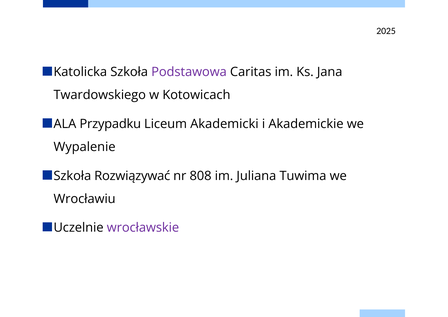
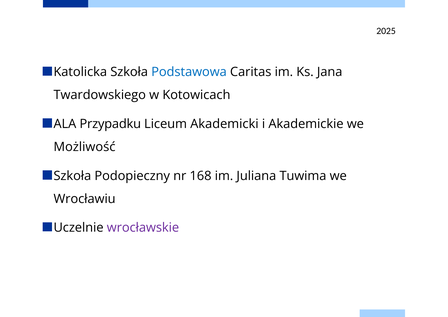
Podstawowa colour: purple -> blue (189, 72)
Wypalenie: Wypalenie -> Możliwość (85, 147)
Rozwiązywać: Rozwiązywać -> Podopieczny (132, 176)
808: 808 -> 168 (201, 176)
